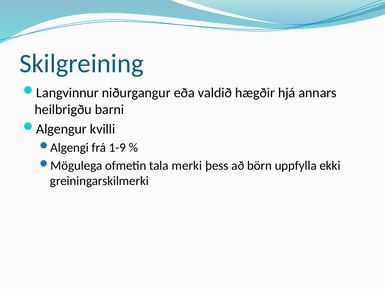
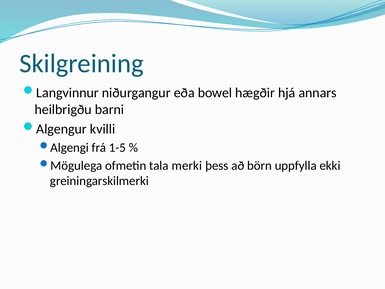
valdið: valdið -> bowel (215, 93)
1-9: 1-9 -> 1-5 (117, 147)
